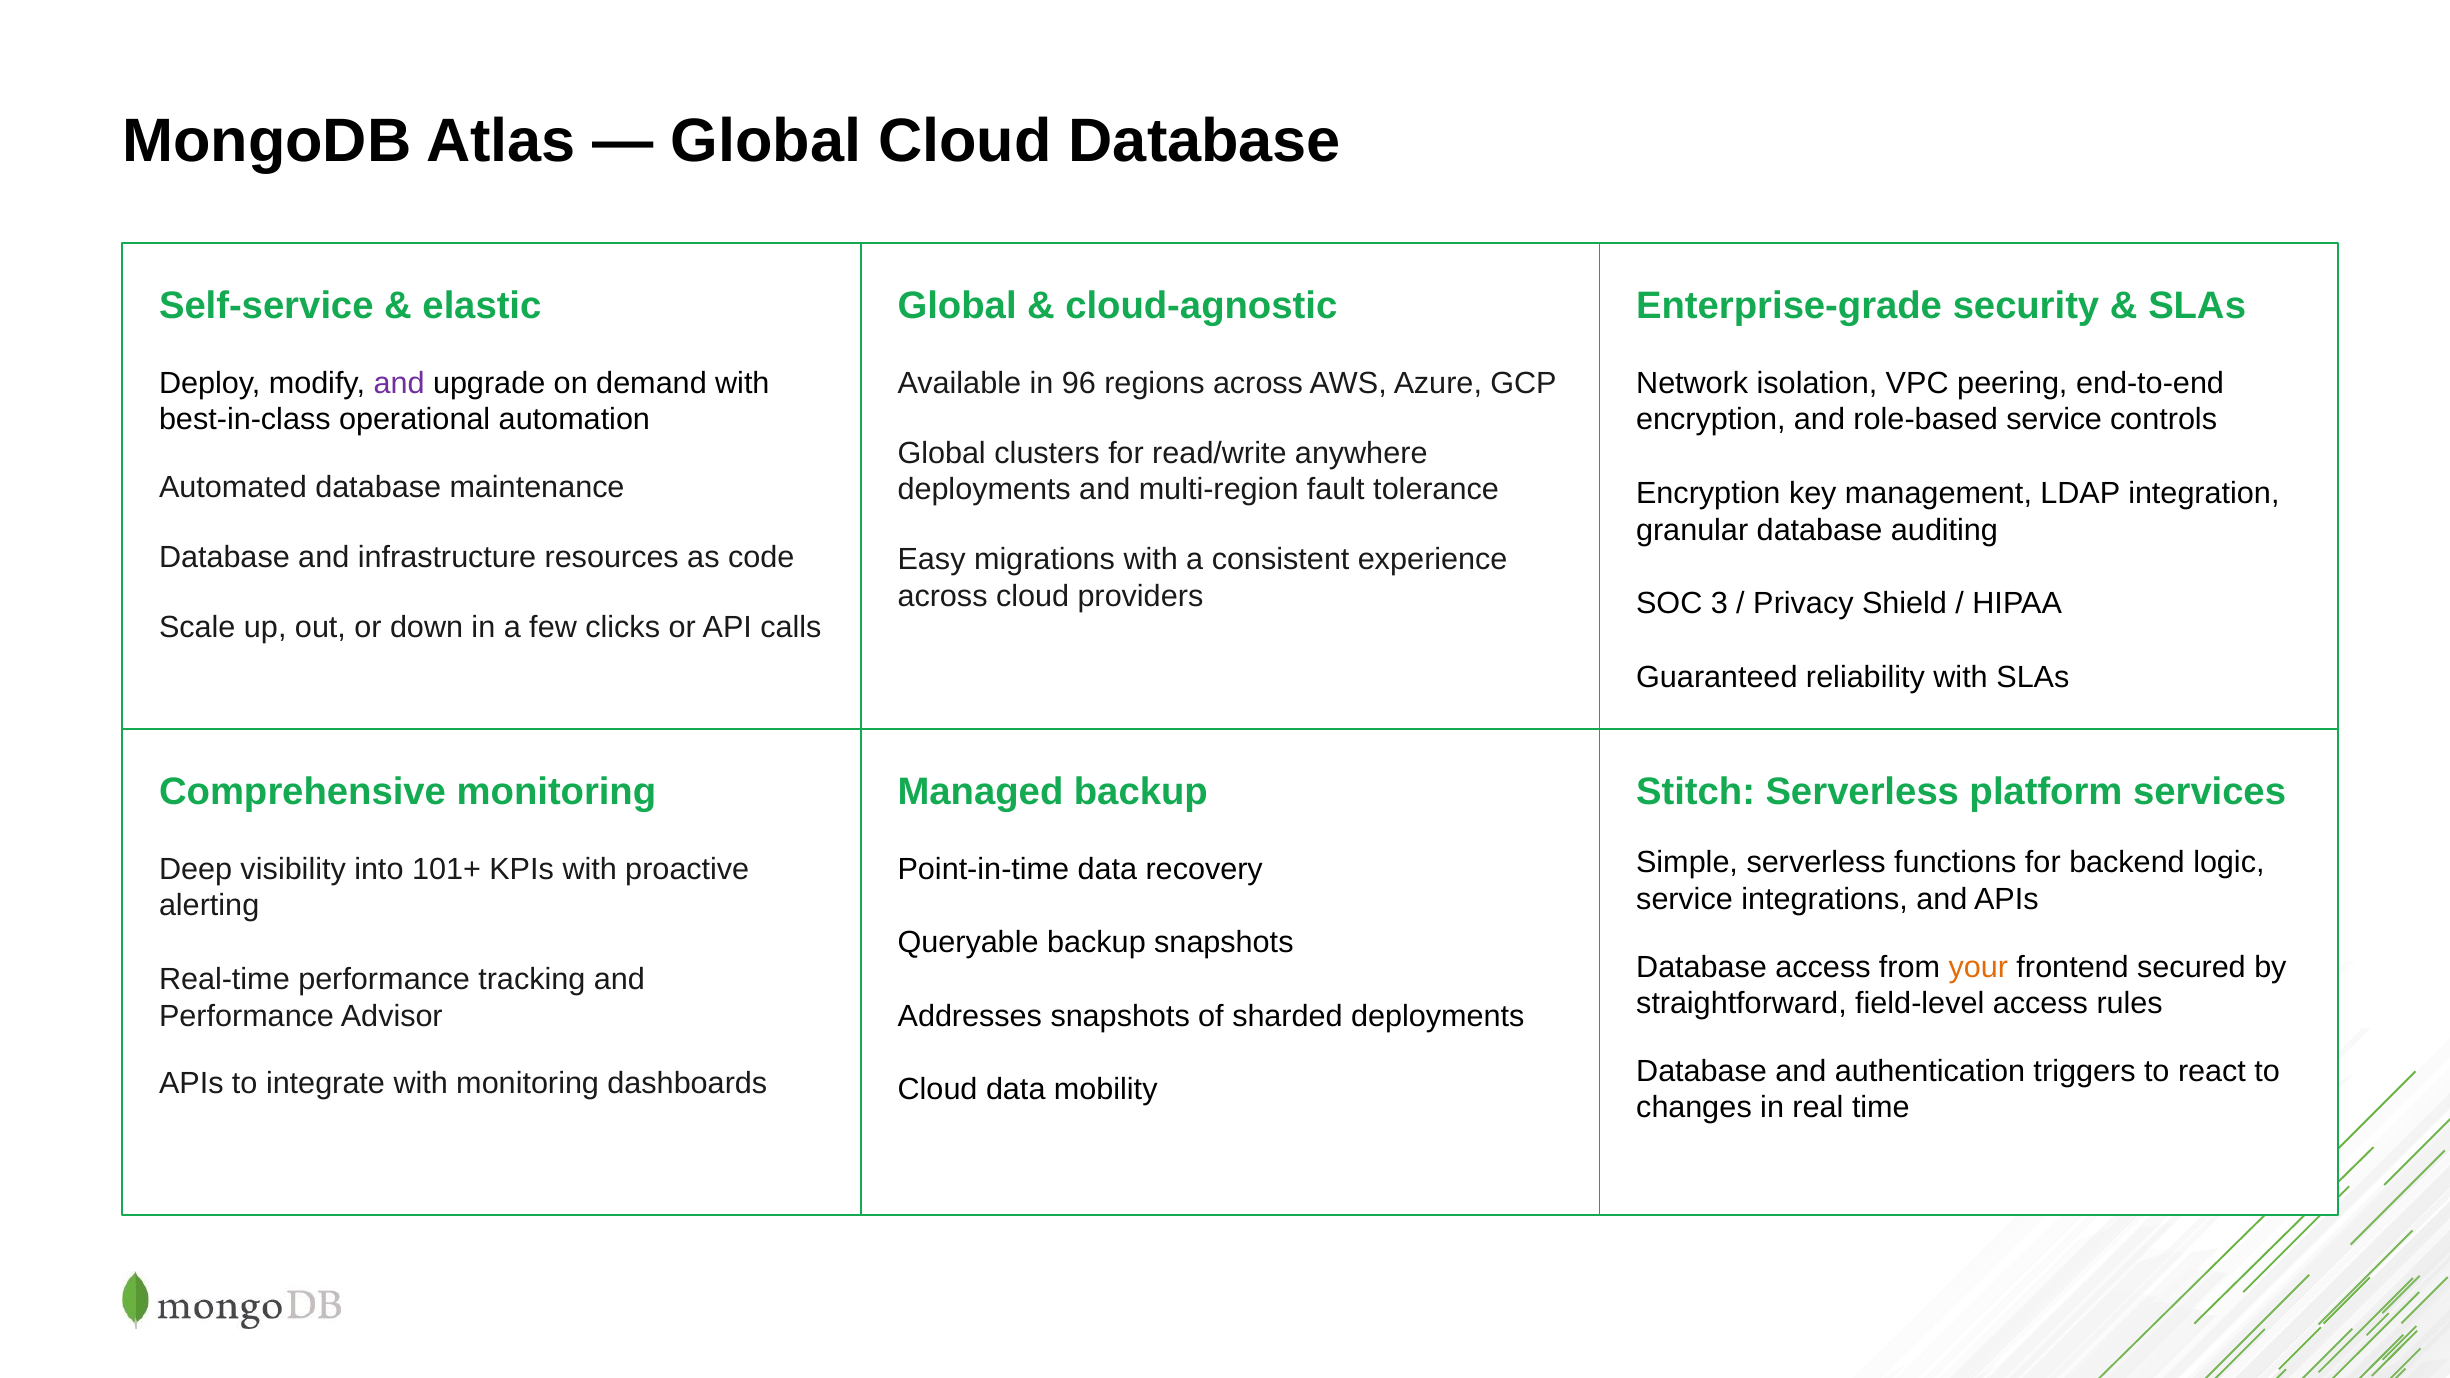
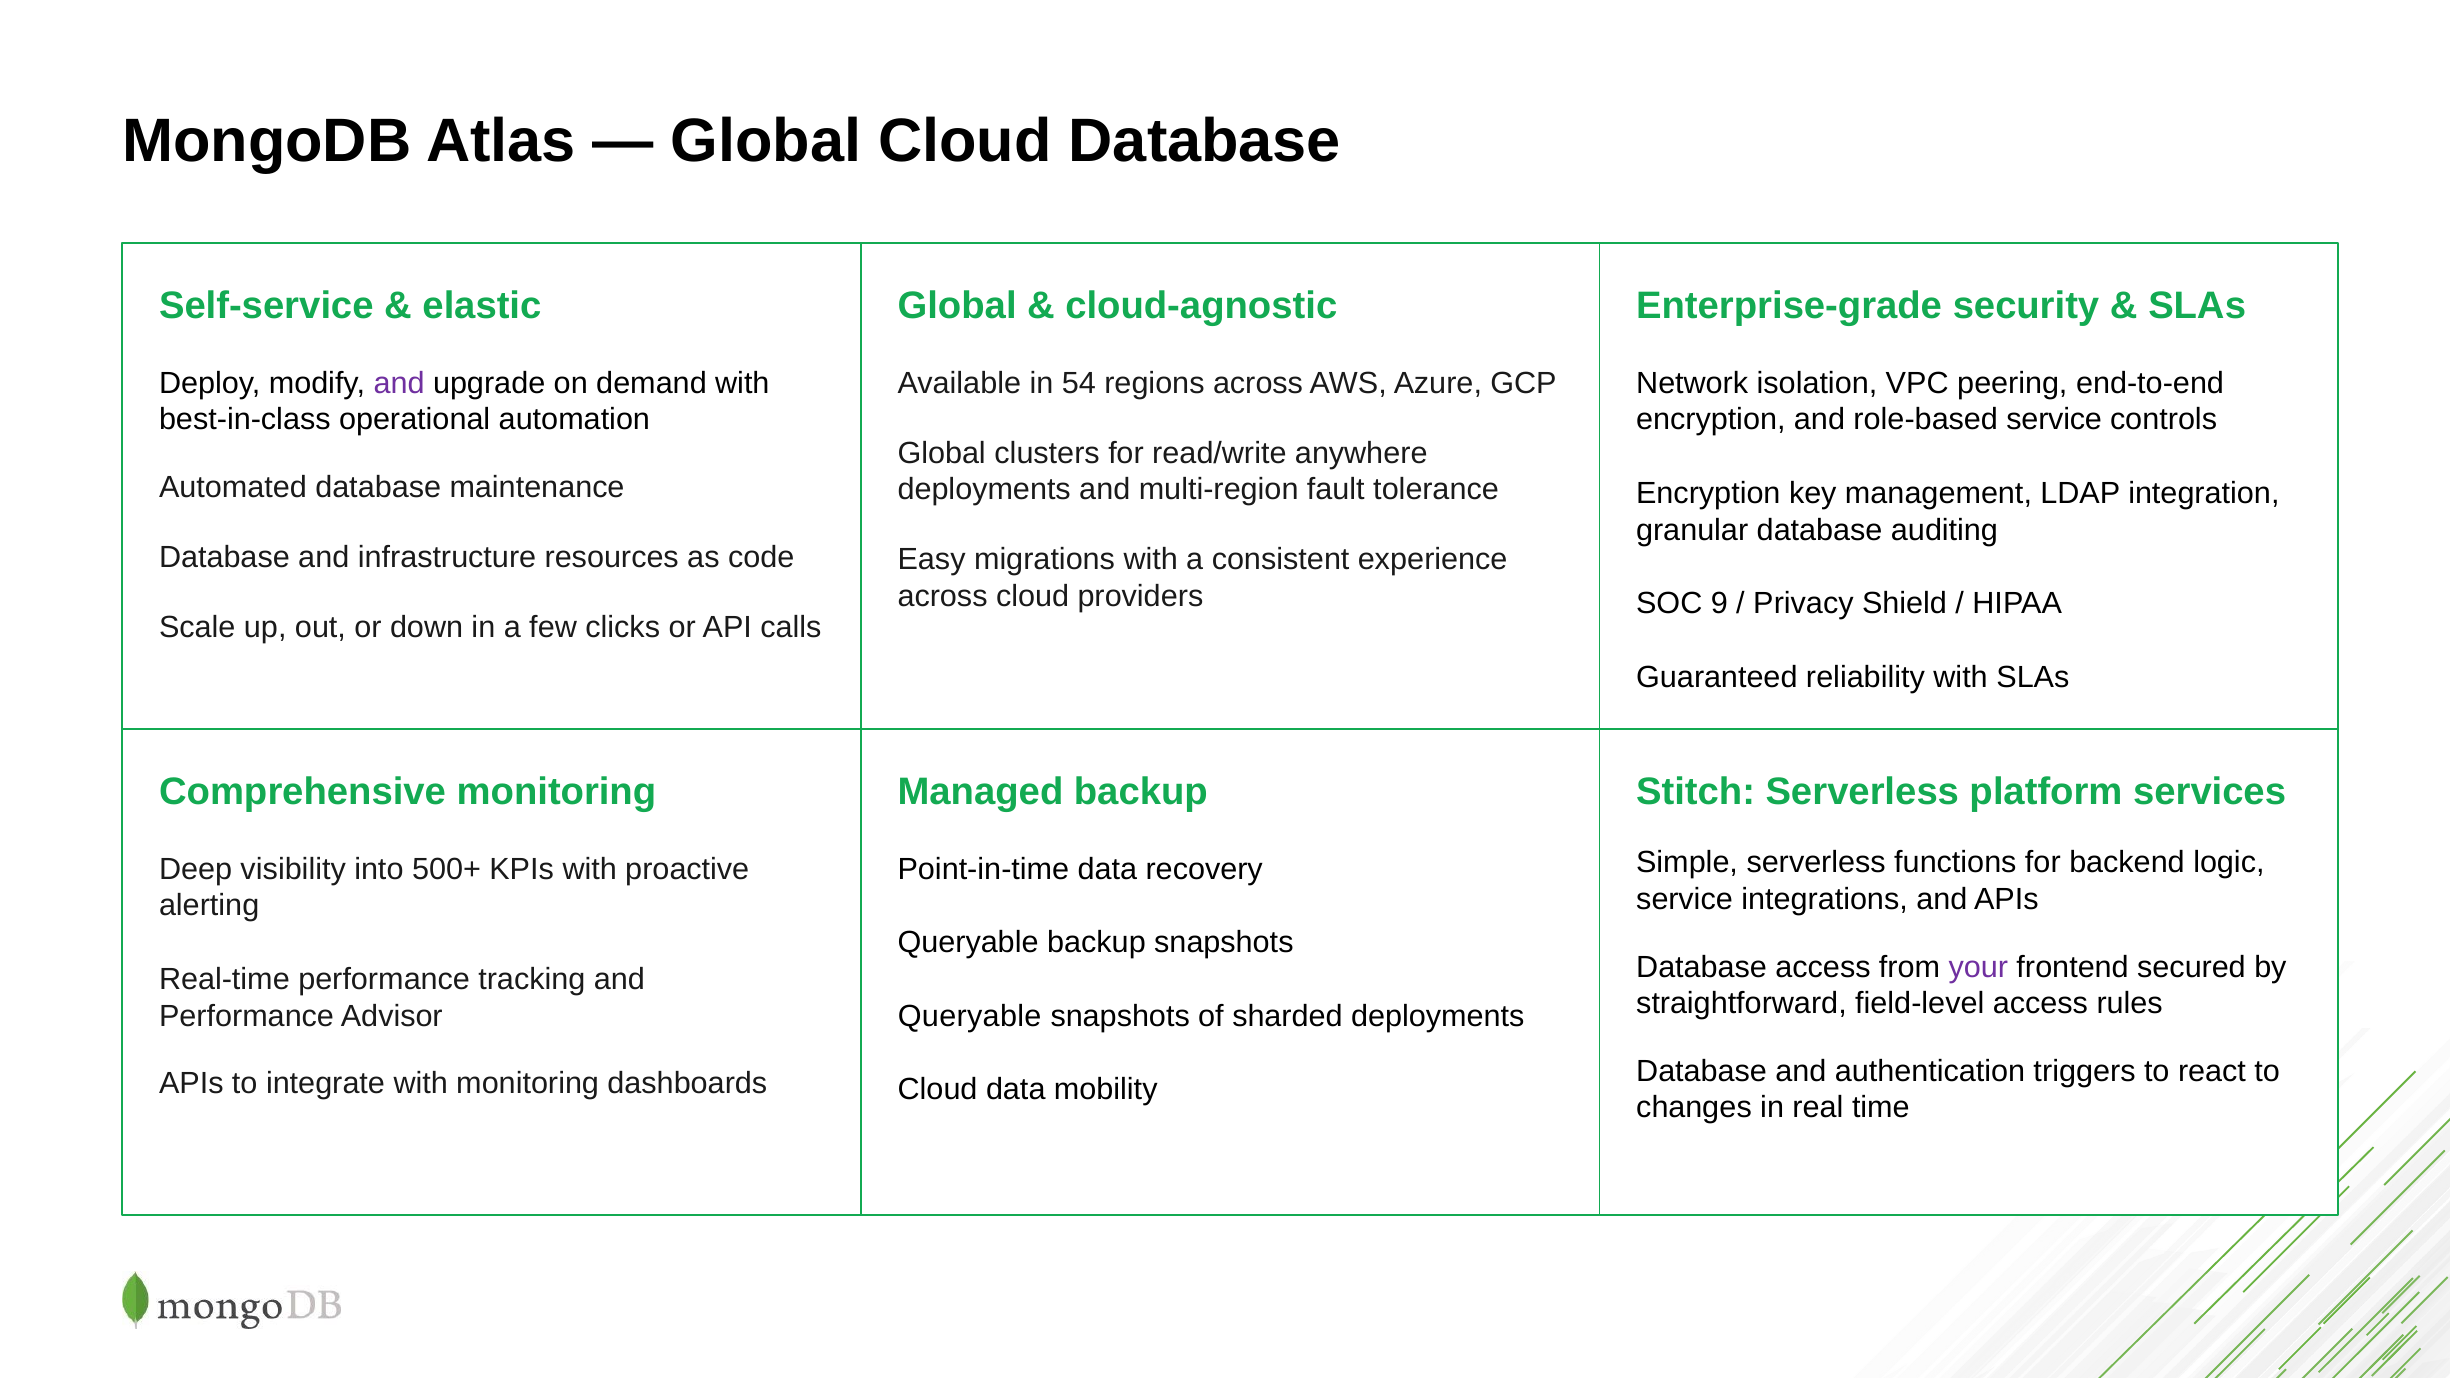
96: 96 -> 54 (1079, 383)
3: 3 -> 9 (1719, 604)
101+: 101+ -> 500+ (447, 869)
your colour: orange -> purple (1978, 967)
Addresses: Addresses -> Queryable (970, 1016)
